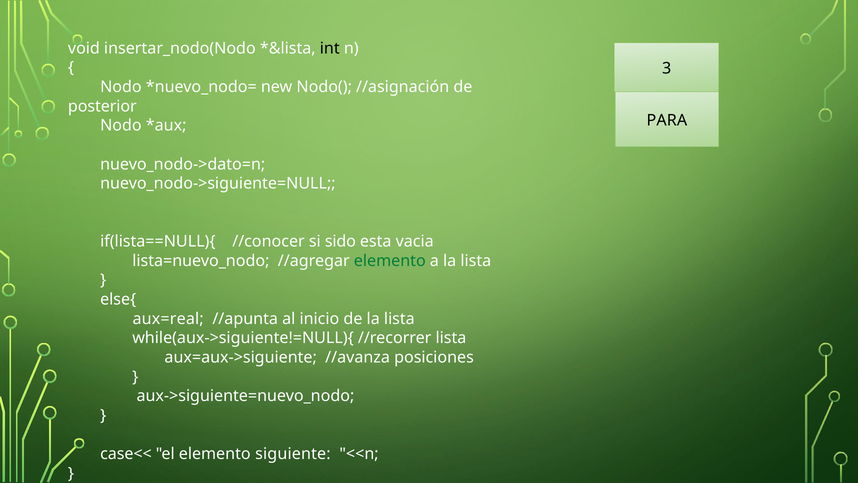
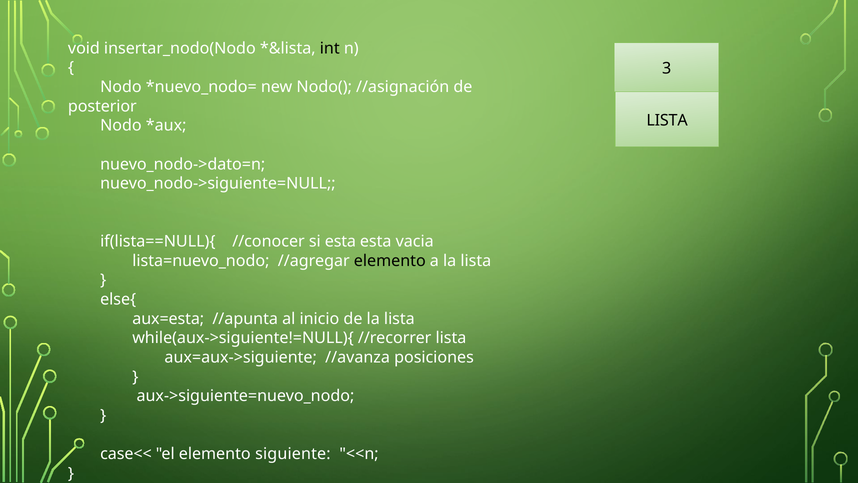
PARA: PARA -> LISTA (667, 120)
si sido: sido -> esta (340, 241)
elemento colour: green -> black (390, 261)
aux=real: aux=real -> aux=esta (168, 319)
